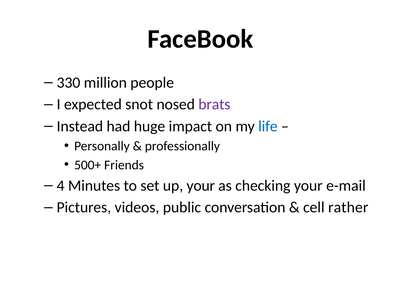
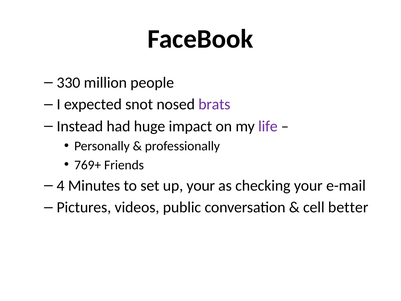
life colour: blue -> purple (268, 126)
500+: 500+ -> 769+ (88, 165)
rather: rather -> better (348, 207)
